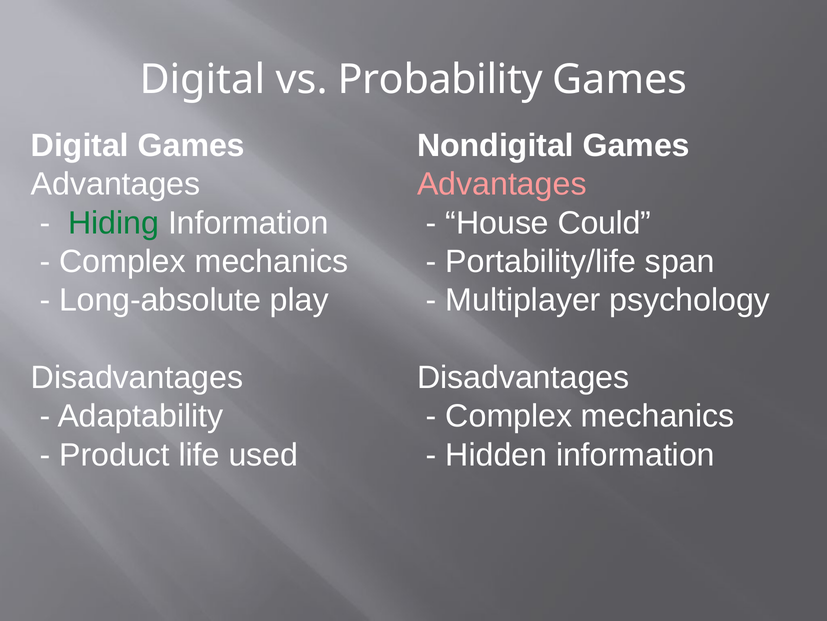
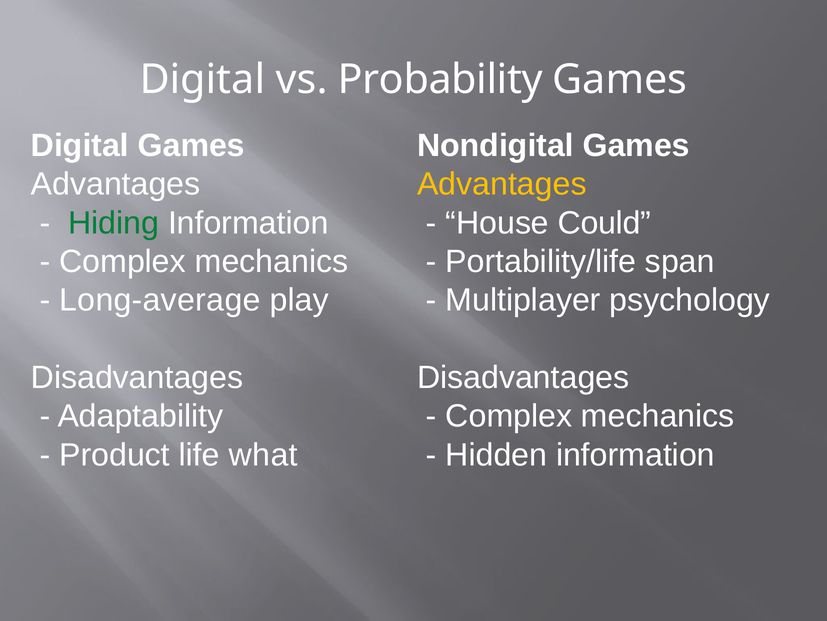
Advantages colour: pink -> yellow (502, 184)
Long-absolute: Long-absolute -> Long-average (160, 300)
used: used -> what (263, 454)
